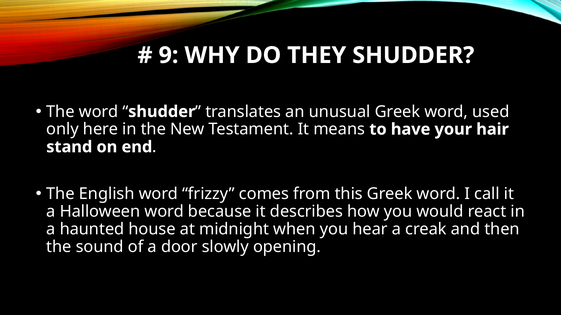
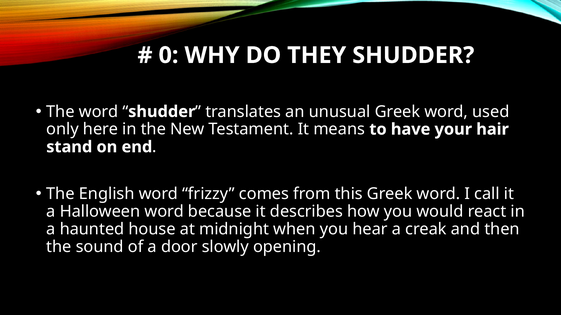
9: 9 -> 0 (169, 55)
